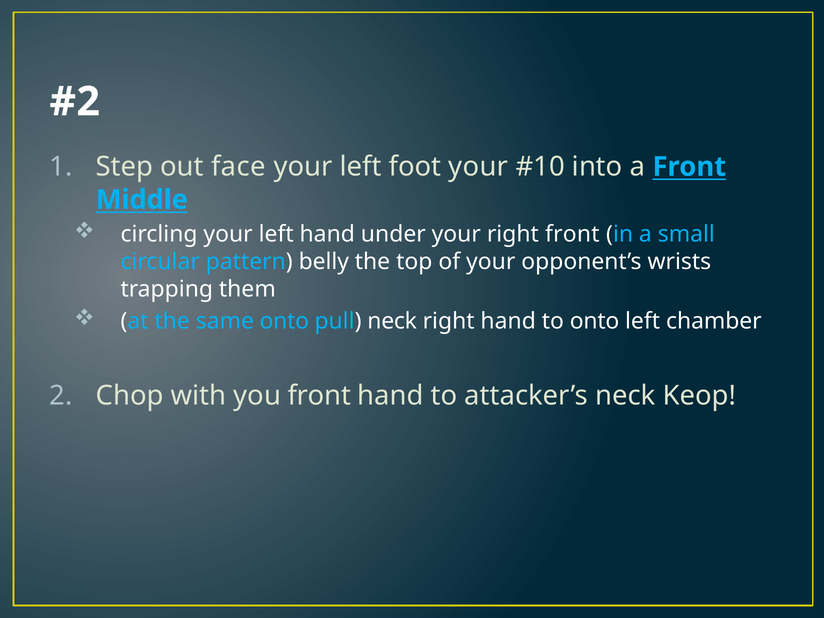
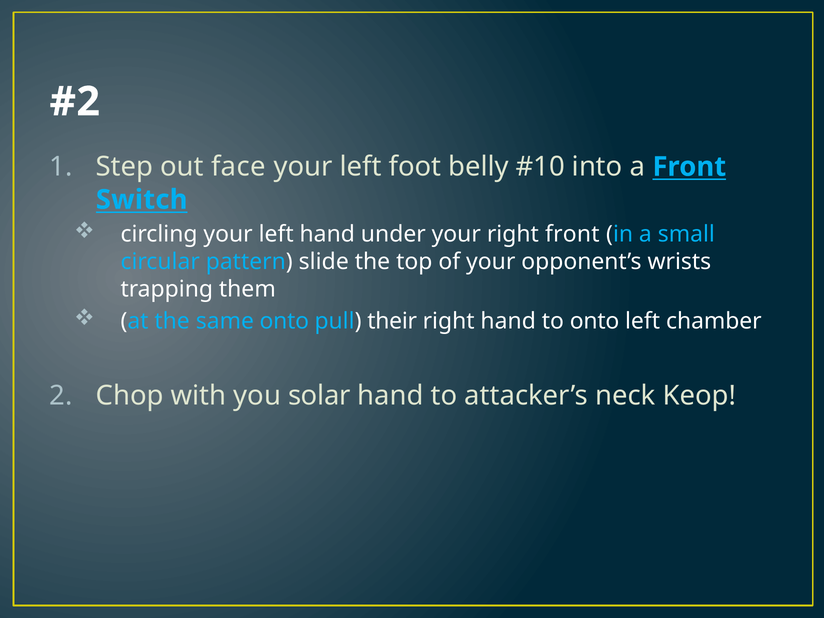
foot your: your -> belly (478, 167)
Middle: Middle -> Switch (142, 200)
belly: belly -> slide (324, 262)
pull neck: neck -> their (392, 321)
you front: front -> solar (319, 396)
